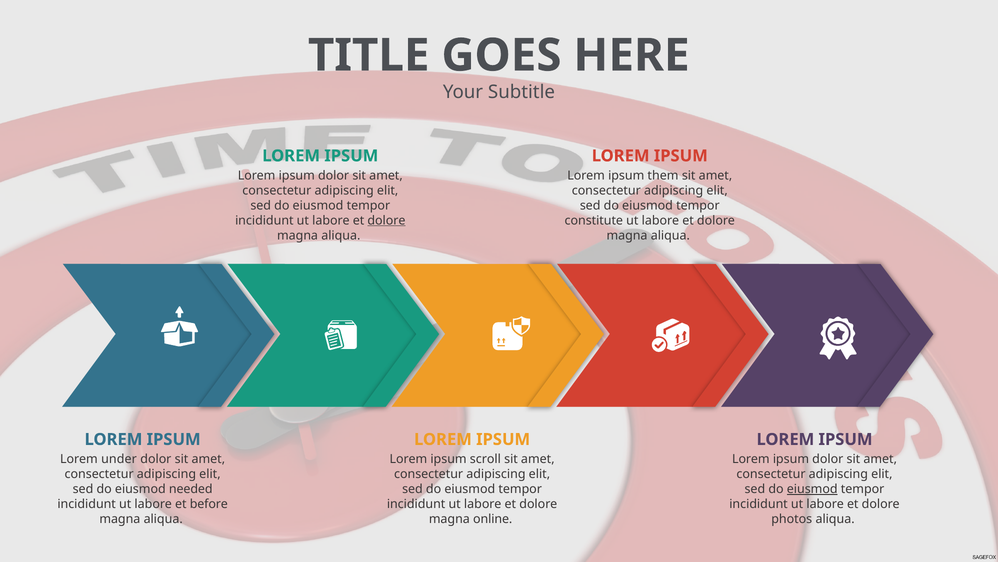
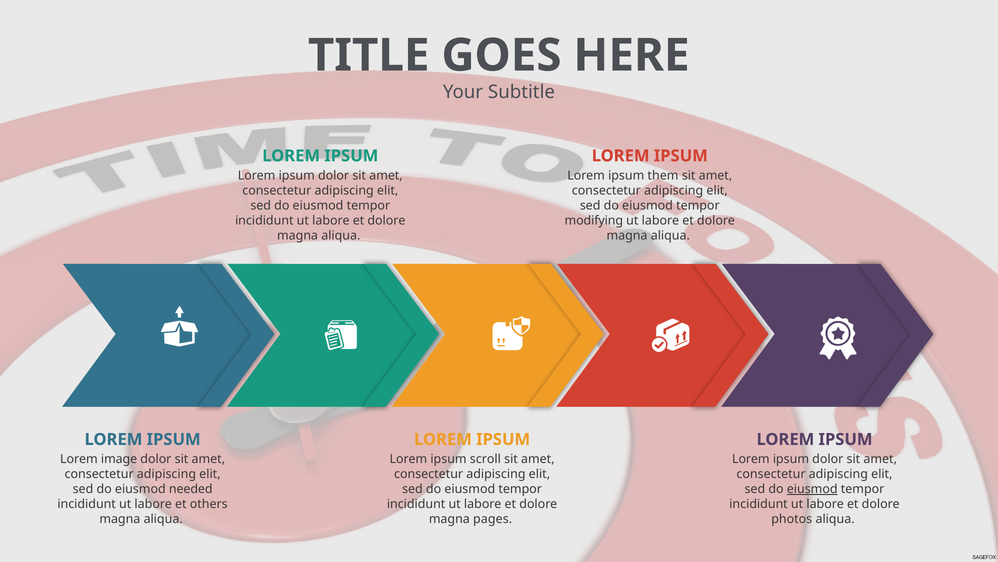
dolore underline: present -> none (386, 220)
constitute: constitute -> modifying (594, 220)
under: under -> image (119, 459)
before: before -> others (209, 504)
online: online -> pages (493, 519)
